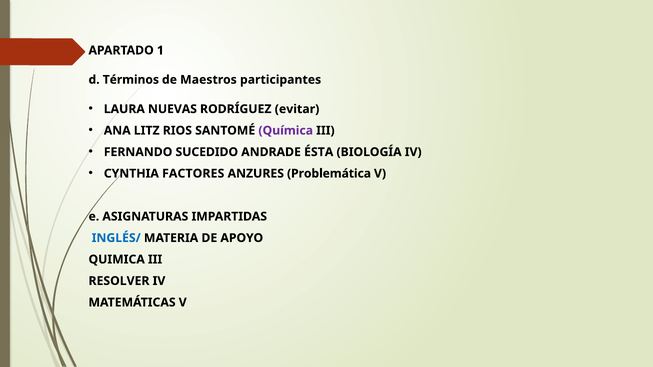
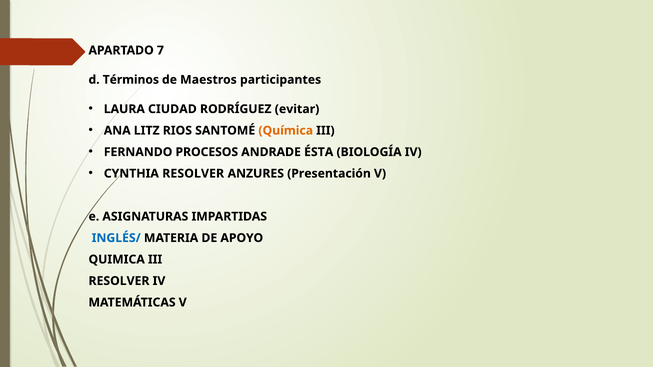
1: 1 -> 7 (160, 50)
NUEVAS: NUEVAS -> CIUDAD (172, 109)
Química colour: purple -> orange (286, 131)
SUCEDIDO: SUCEDIDO -> PROCESOS (207, 152)
CYNTHIA FACTORES: FACTORES -> RESOLVER (193, 174)
Problemática: Problemática -> Presentación (329, 174)
